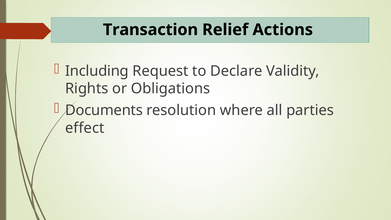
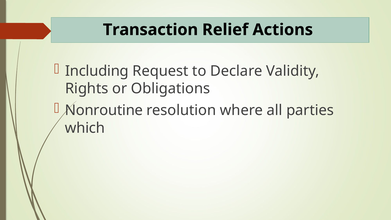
Documents: Documents -> Nonroutine (104, 110)
effect: effect -> which (85, 128)
